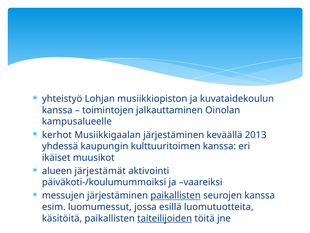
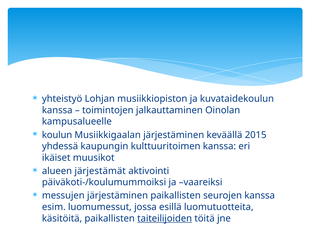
kerhot: kerhot -> koulun (57, 135)
2013: 2013 -> 2015 (256, 135)
paikallisten underline: present -> none (176, 195)
